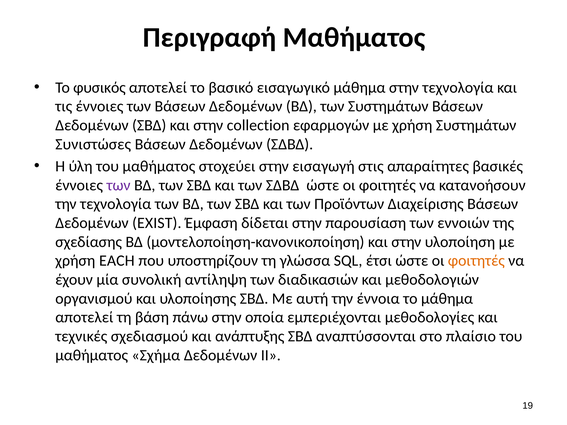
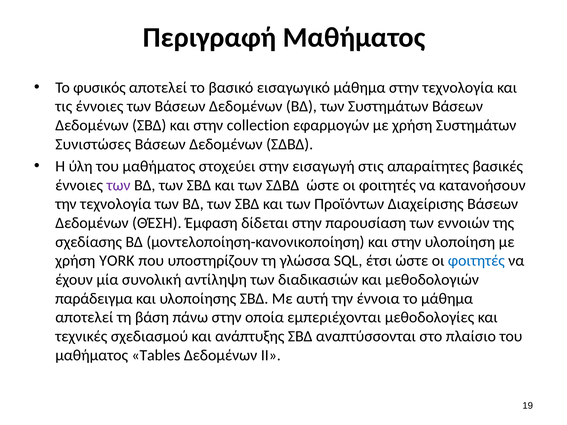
EXIST: EXIST -> ΘΈΣΗ (157, 223)
EACH: EACH -> YORK (117, 261)
φοιτητές colour: orange -> blue (476, 261)
οργανισμού: οργανισμού -> παράδειγμα (94, 299)
Σχήμα: Σχήμα -> Tables (156, 355)
